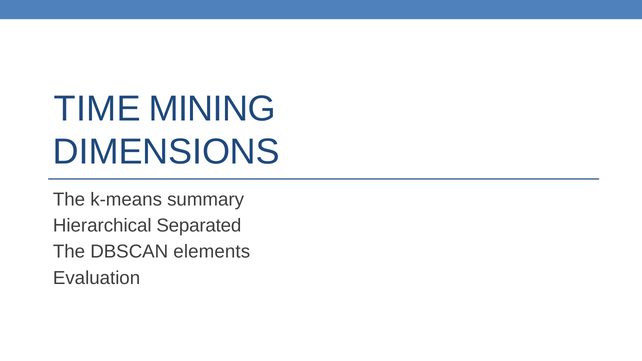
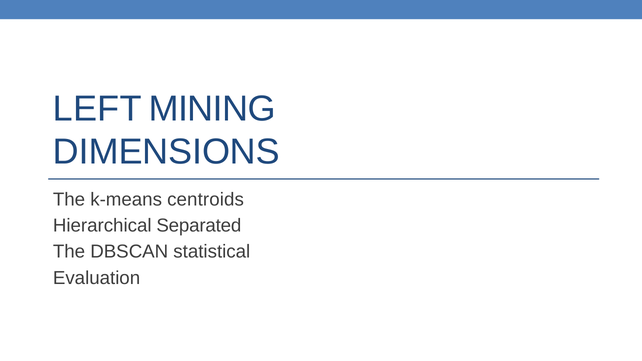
TIME: TIME -> LEFT (97, 109)
summary: summary -> centroids (206, 199)
elements: elements -> statistical (212, 252)
